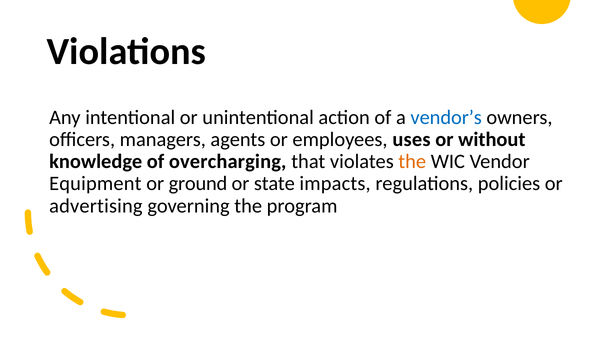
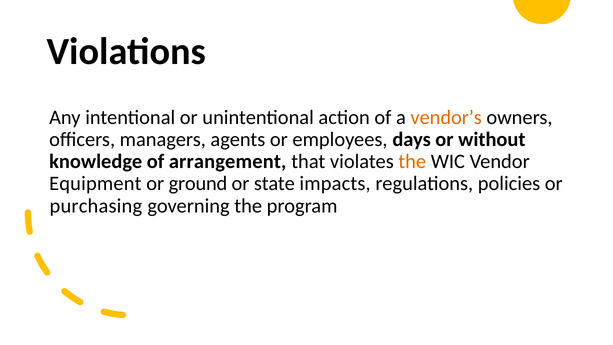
vendor’s colour: blue -> orange (446, 117)
uses: uses -> days (412, 139)
overcharging: overcharging -> arrangement (228, 162)
advertising: advertising -> purchasing (96, 206)
